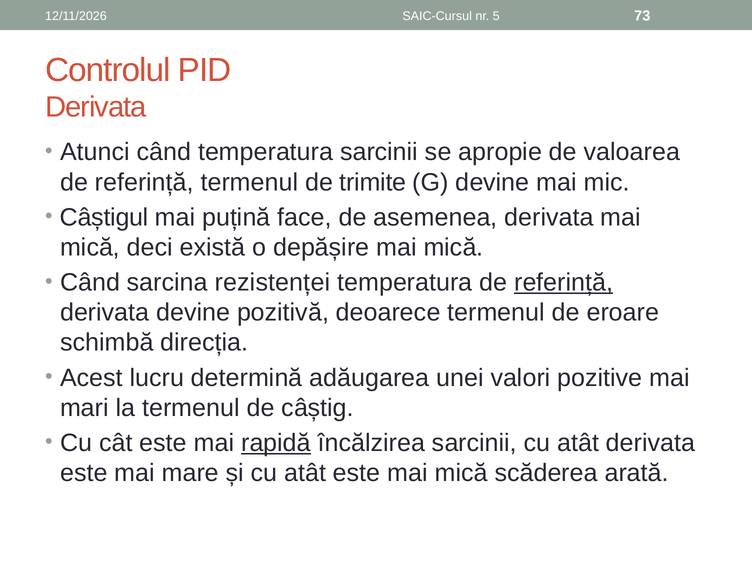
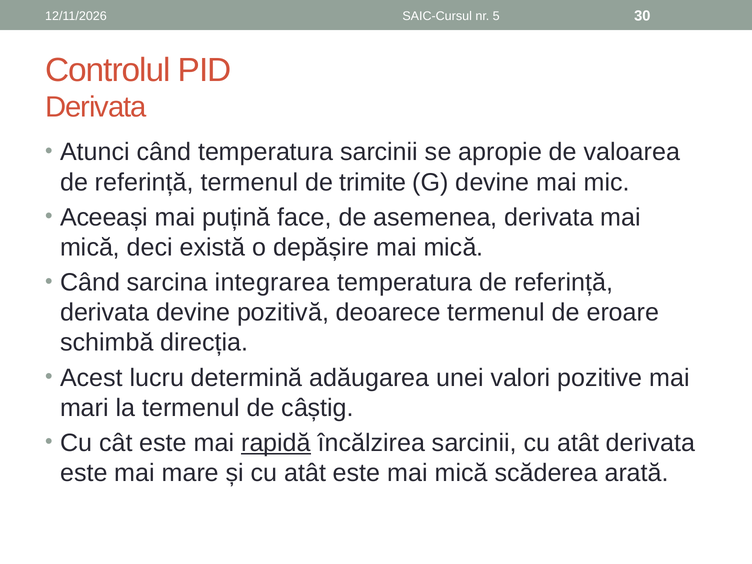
73: 73 -> 30 (642, 16)
Câștigul: Câștigul -> Aceeași (104, 217)
rezistenței: rezistenței -> integrarea (272, 282)
referință underline: present -> none (564, 282)
